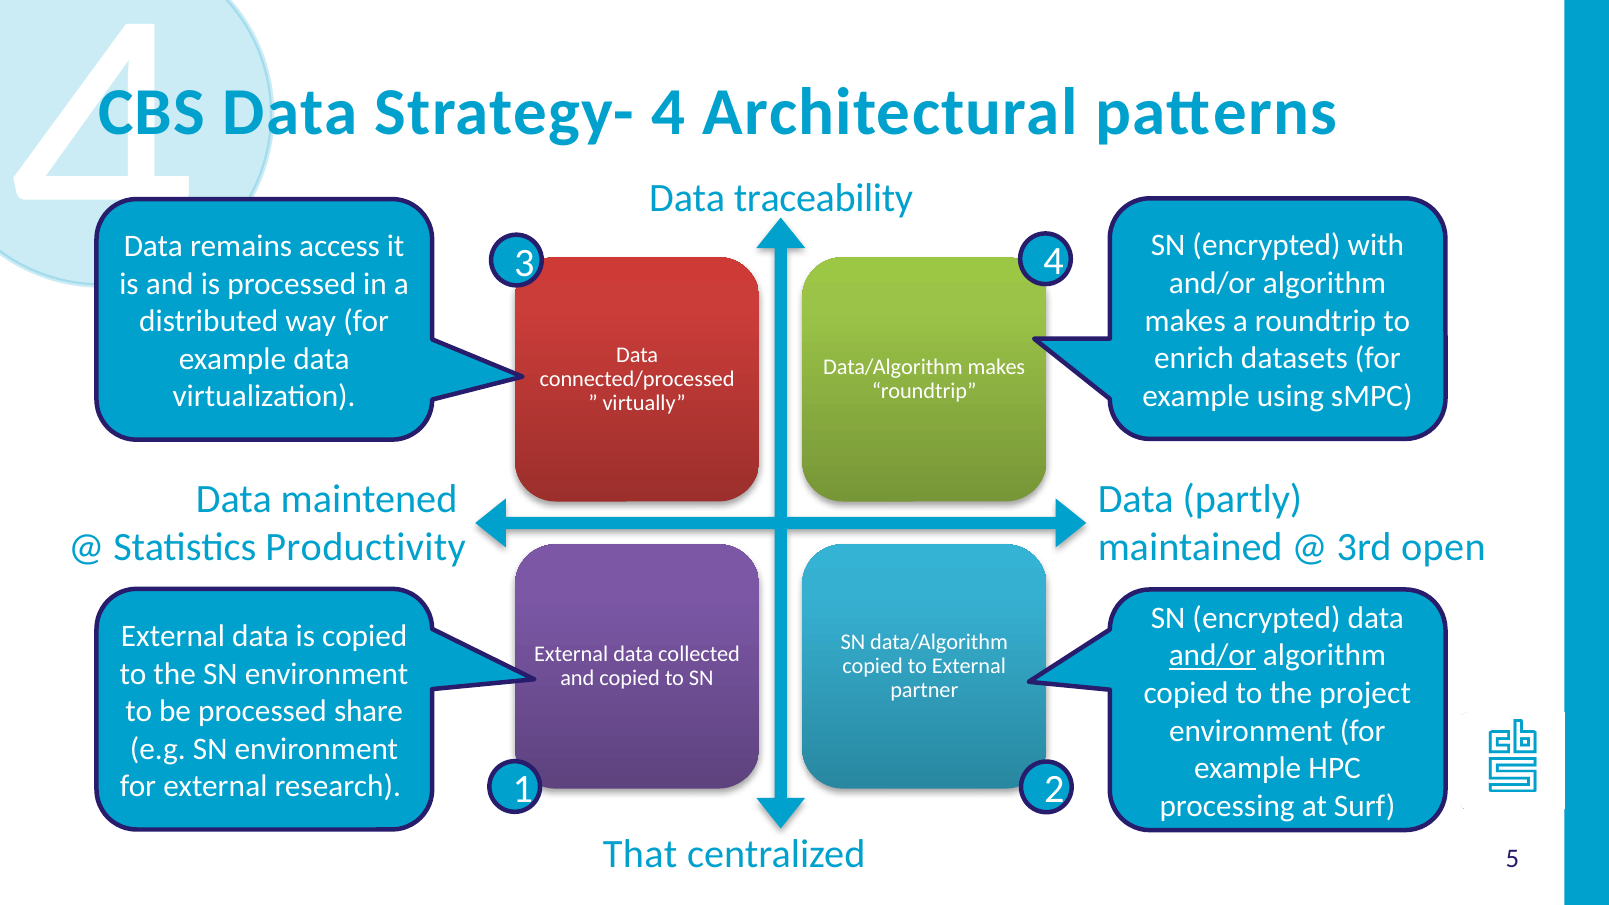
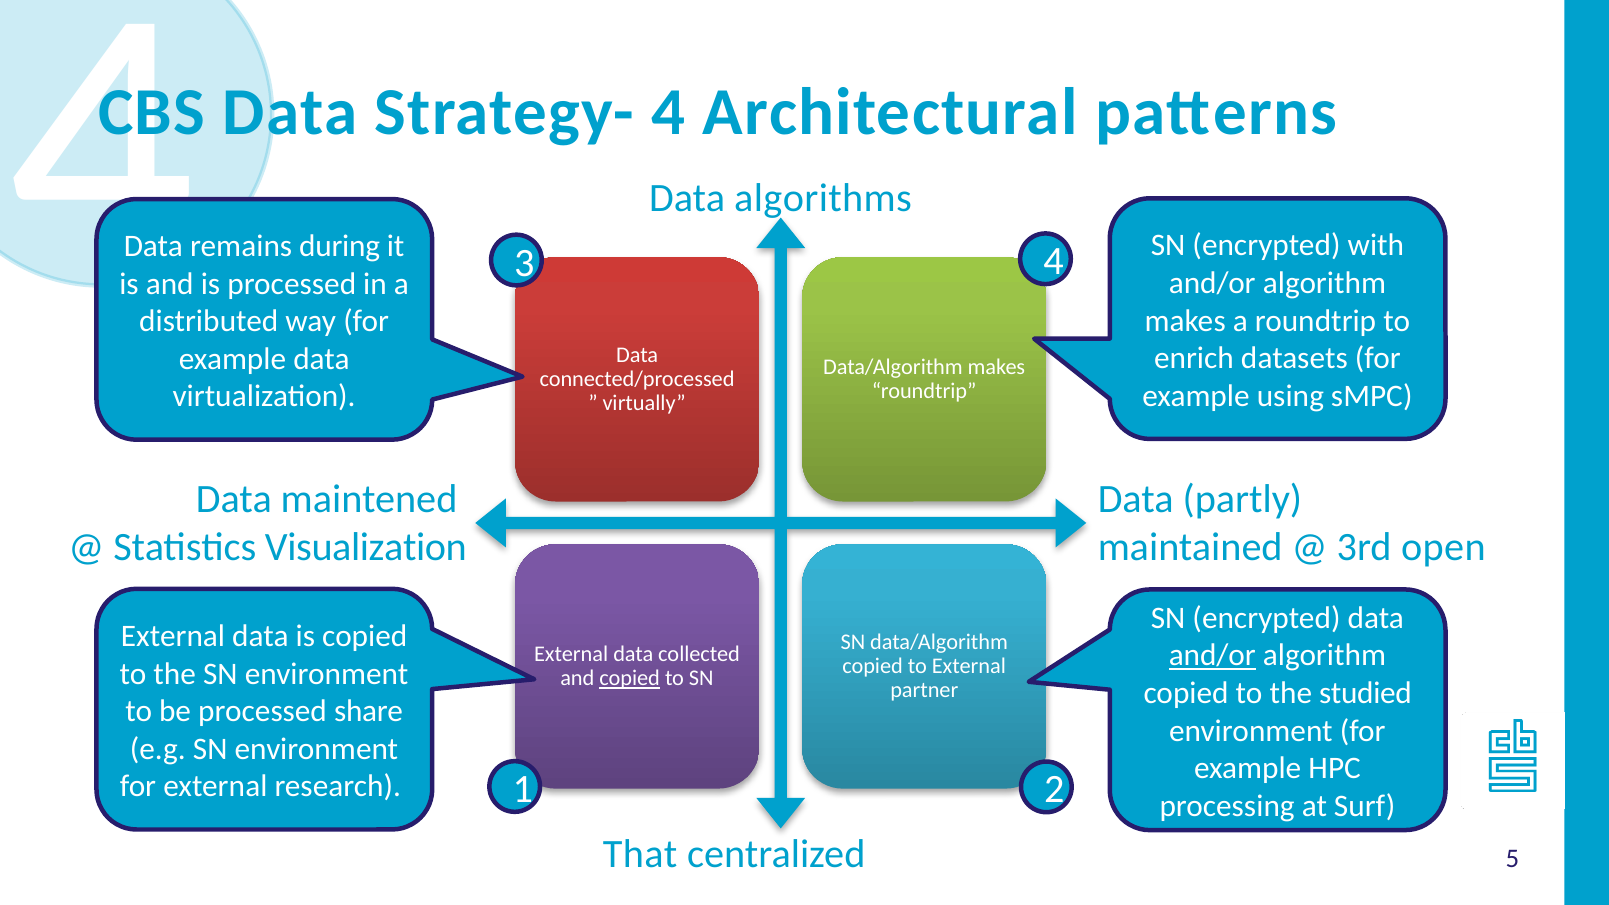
traceability: traceability -> algorithms (823, 198)
access: access -> during (340, 246)
Productivity: Productivity -> Visualization (366, 547)
copied underline: none -> present (630, 678)
project: project -> studied (1365, 693)
